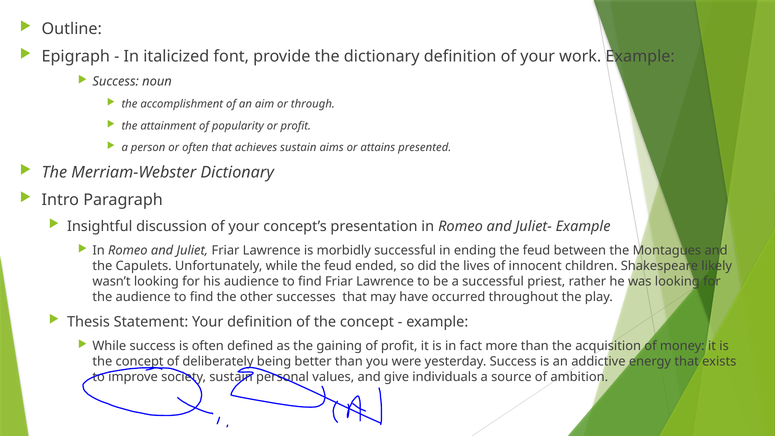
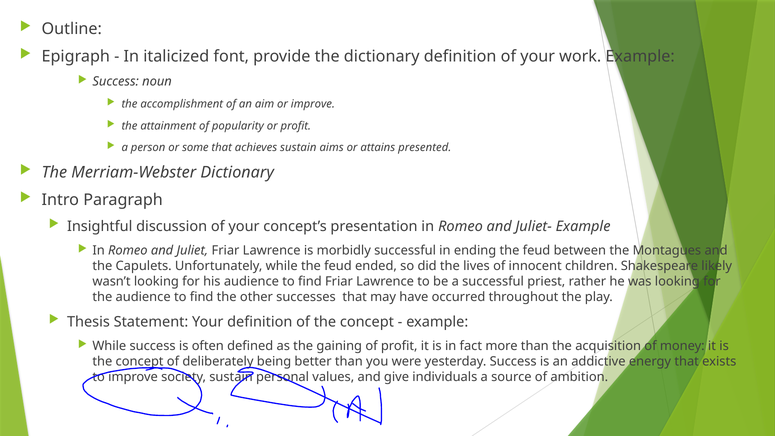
or through: through -> improve (313, 104)
or often: often -> some (195, 147)
